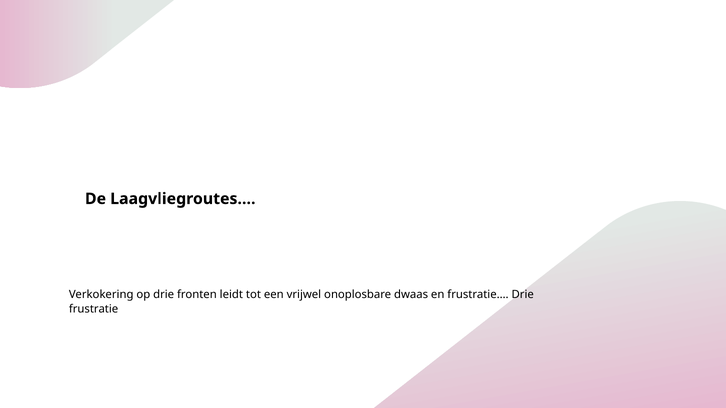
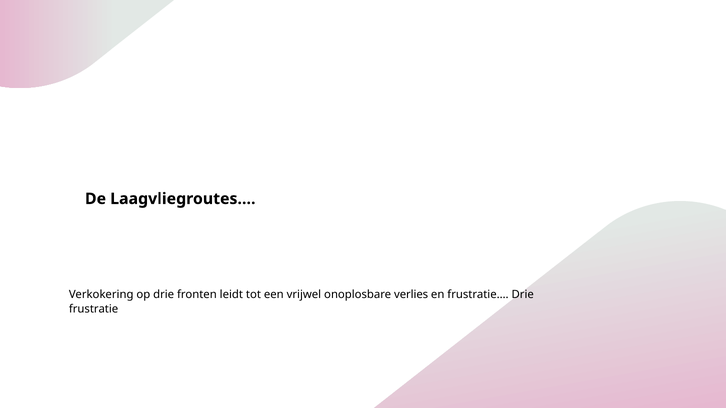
dwaas: dwaas -> verlies (411, 295)
